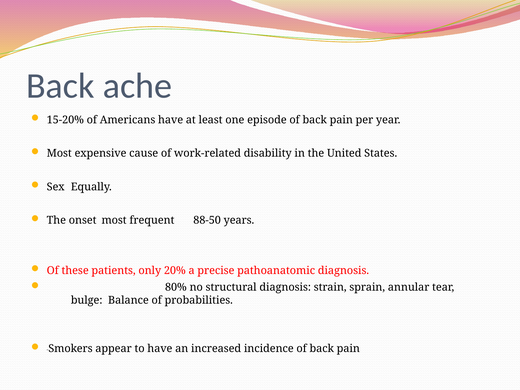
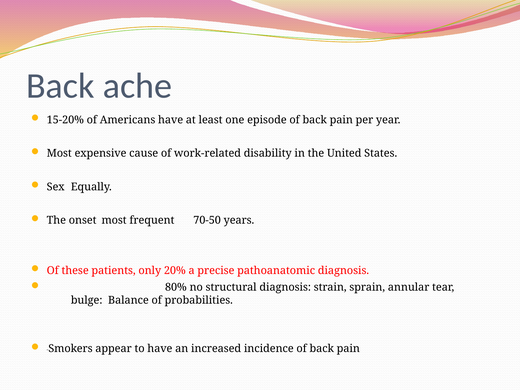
88-50: 88-50 -> 70-50 (207, 220)
